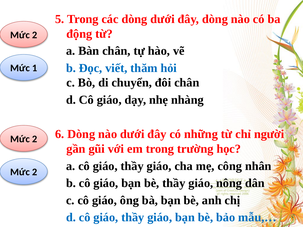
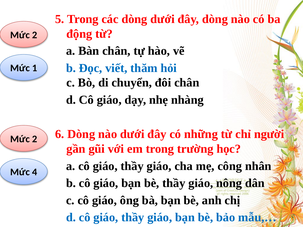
2: 2 -> 4 (35, 172)
